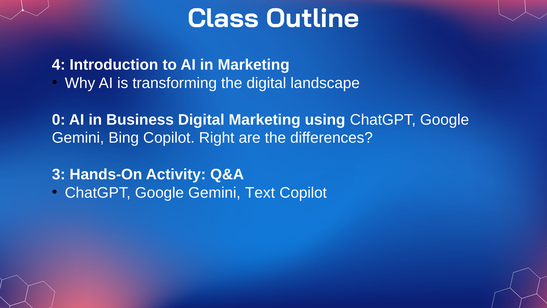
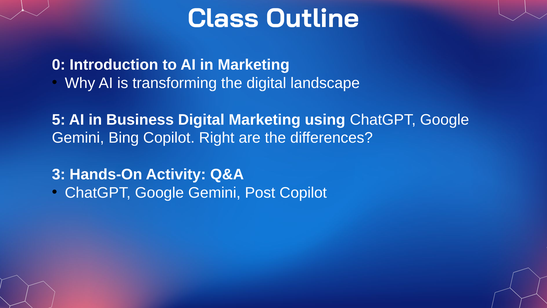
4: 4 -> 0 (59, 65)
0: 0 -> 5 (59, 120)
Text: Text -> Post (260, 193)
